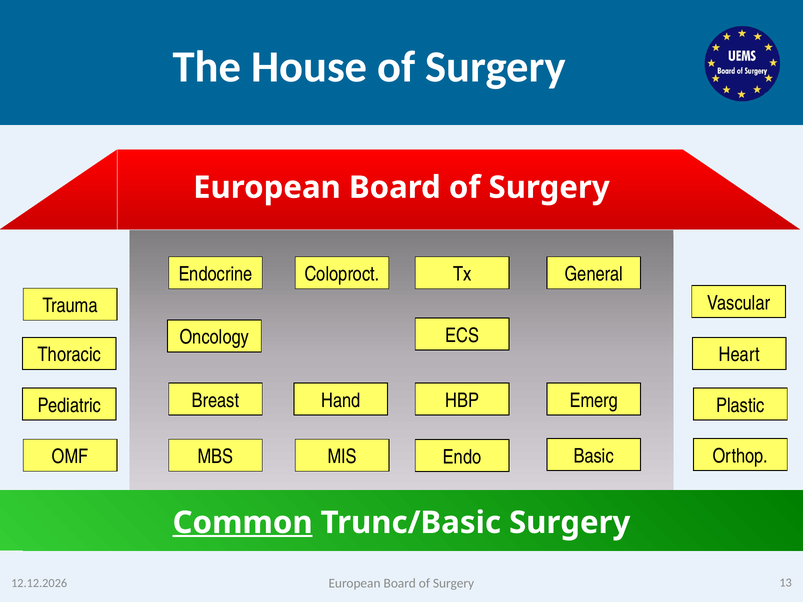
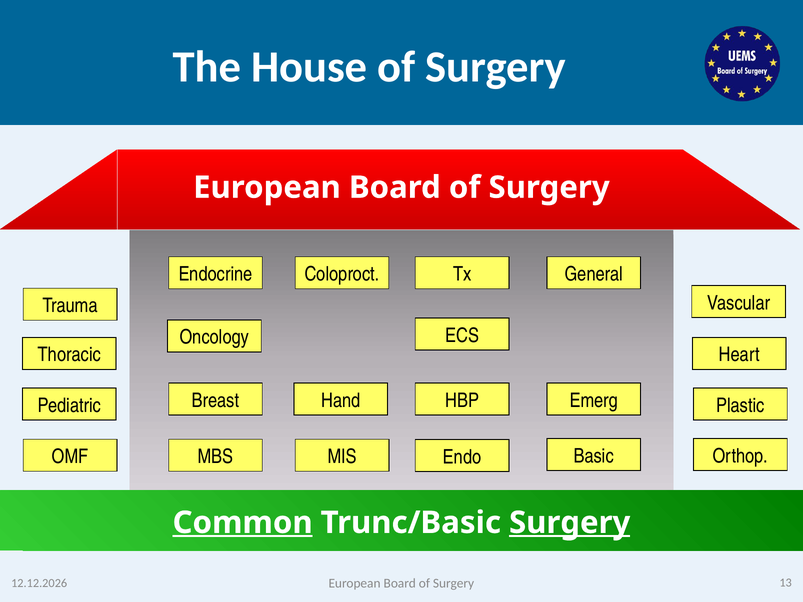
Surgery underline: none -> present (570, 523)
